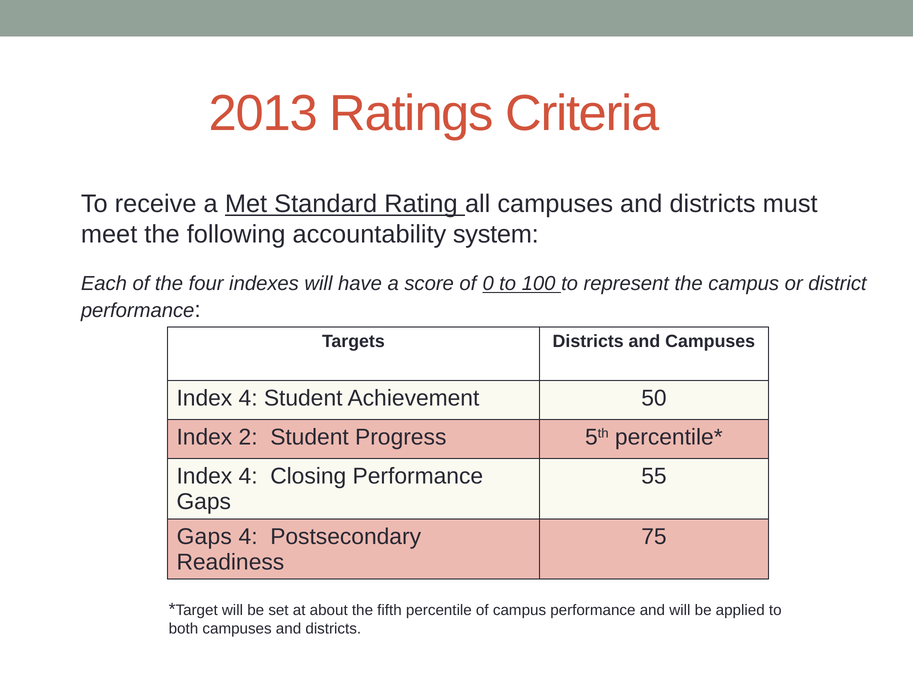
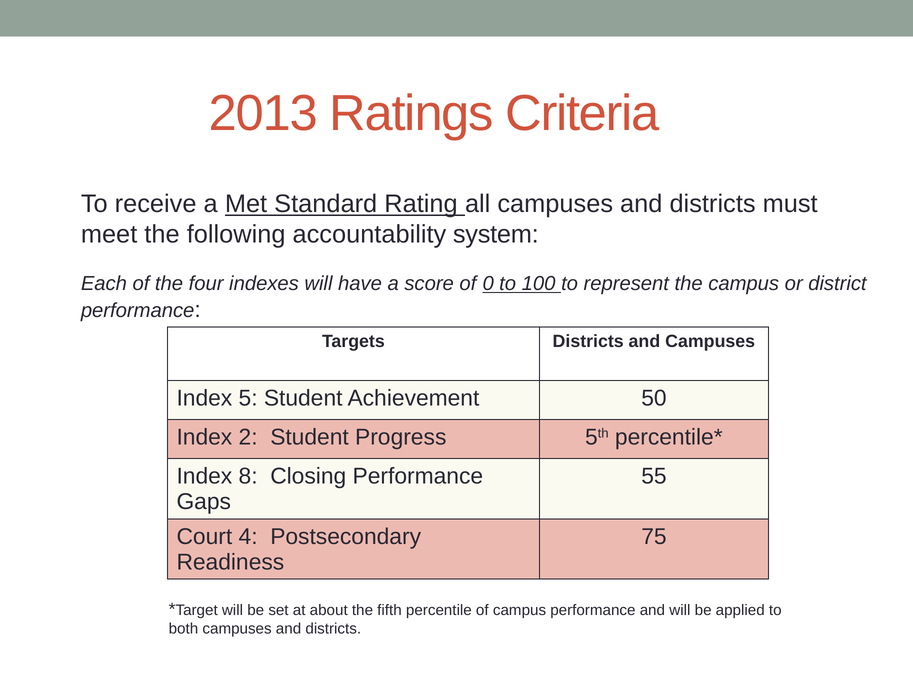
4: 4 -> 5 (248, 398)
4: 4 -> 8 (248, 477)
Gaps: Gaps -> Court (204, 537)
